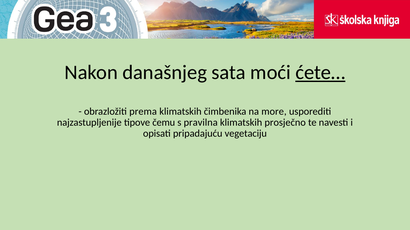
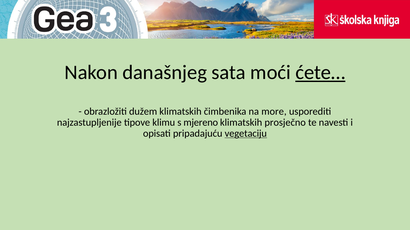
prema: prema -> dužem (143, 112)
čemu: čemu -> klimu (164, 123)
pravilna: pravilna -> mjereno (201, 123)
vegetaciju underline: none -> present (246, 134)
